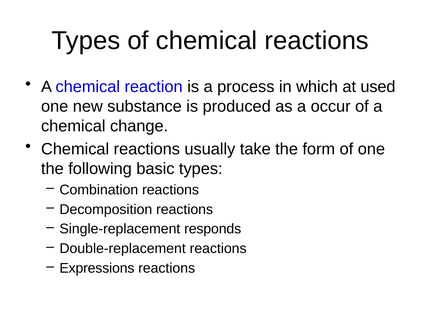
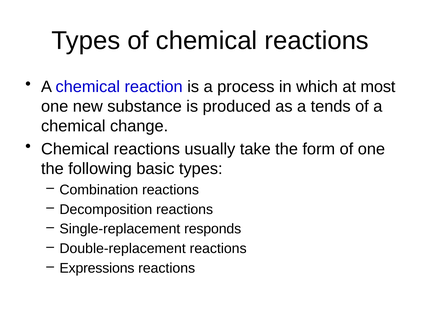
used: used -> most (378, 87)
occur: occur -> tends (331, 106)
